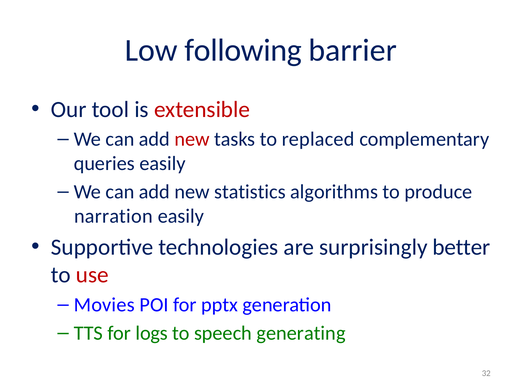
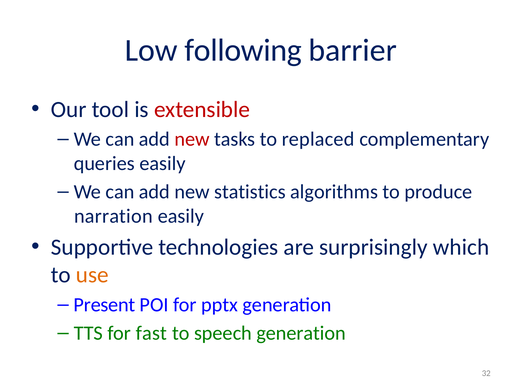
better: better -> which (461, 247)
use colour: red -> orange (92, 275)
Movies: Movies -> Present (104, 305)
logs: logs -> fast (151, 334)
speech generating: generating -> generation (301, 334)
